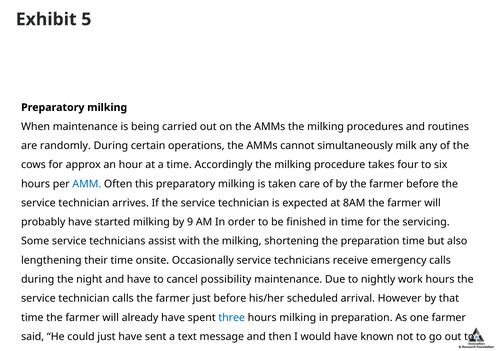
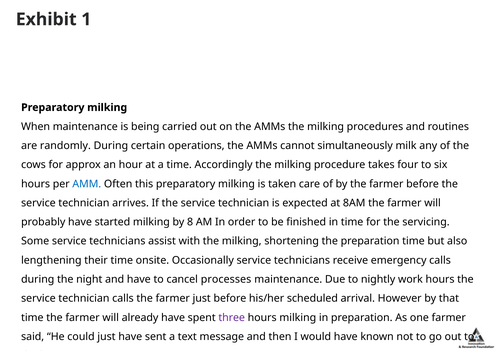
5: 5 -> 1 (86, 19)
9: 9 -> 8 (190, 222)
possibility: possibility -> processes (226, 279)
three colour: blue -> purple (232, 317)
